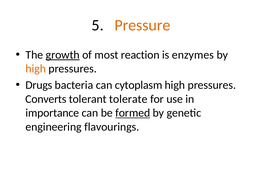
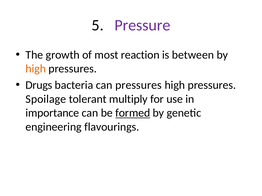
Pressure colour: orange -> purple (142, 25)
growth underline: present -> none (63, 55)
enzymes: enzymes -> between (193, 55)
can cytoplasm: cytoplasm -> pressures (138, 85)
Converts: Converts -> Spoilage (46, 99)
tolerate: tolerate -> multiply (128, 99)
